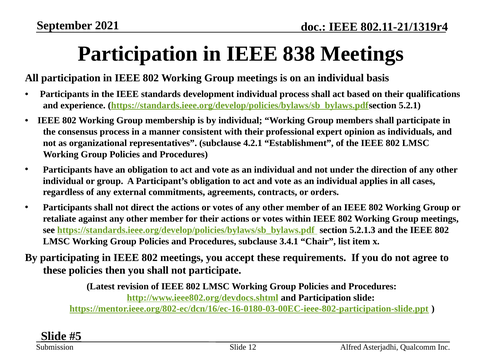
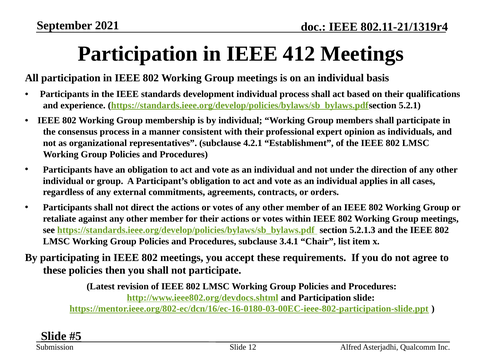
838: 838 -> 412 (299, 54)
